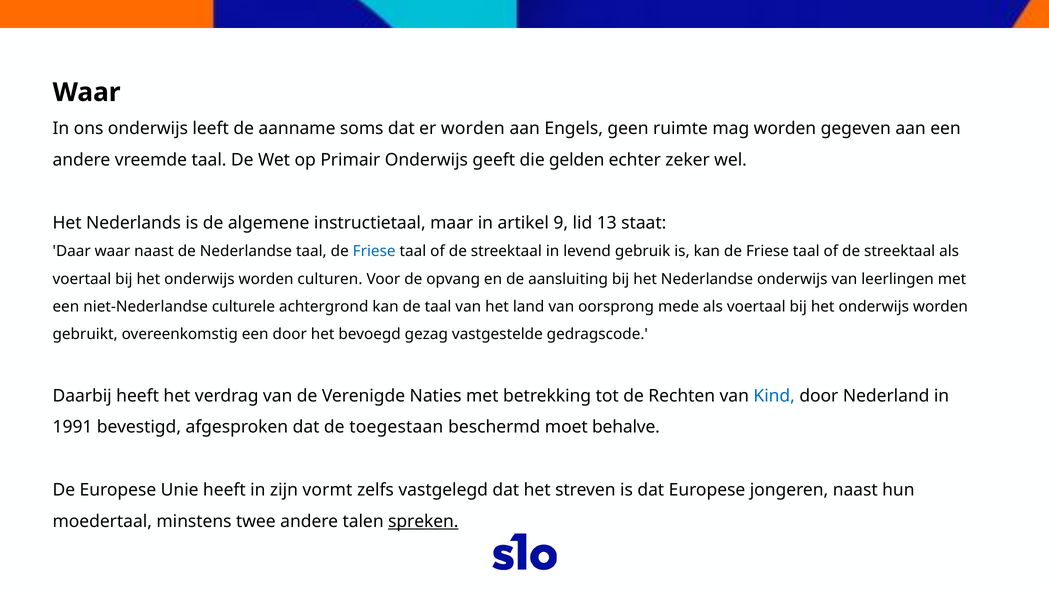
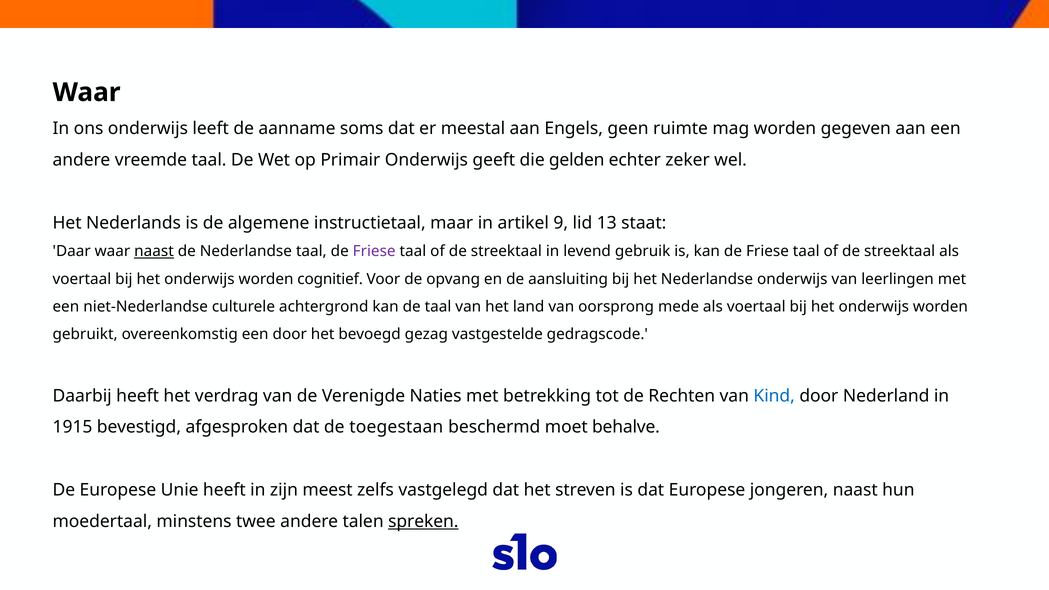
er worden: worden -> meestal (473, 128)
naast underline: none -> present (154, 251)
Friese colour: blue -> purple (374, 251)
culturen: culturen -> cognitief (330, 279)
1991: 1991 -> 1915 (73, 427)
vormt: vormt -> meest (328, 490)
